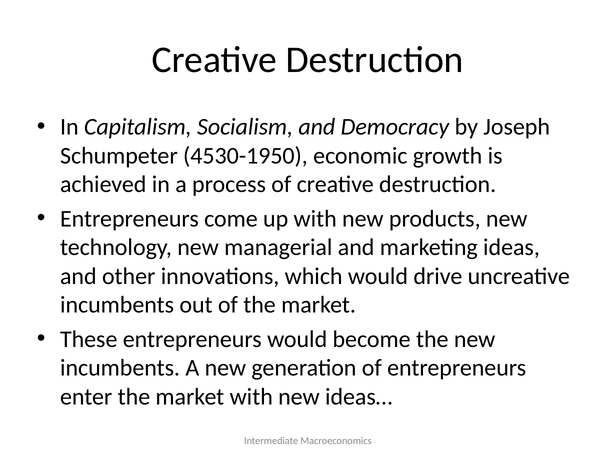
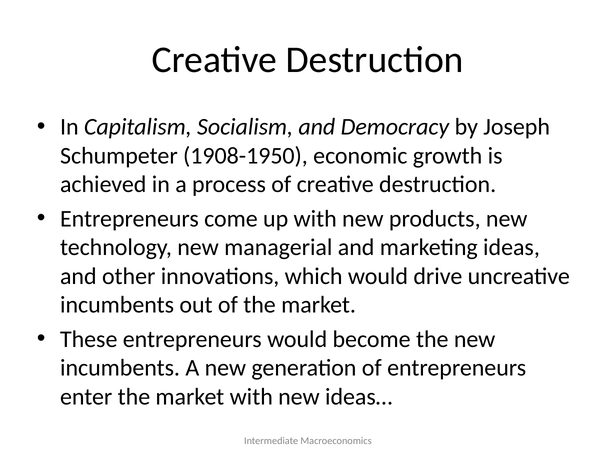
4530-1950: 4530-1950 -> 1908-1950 (245, 156)
